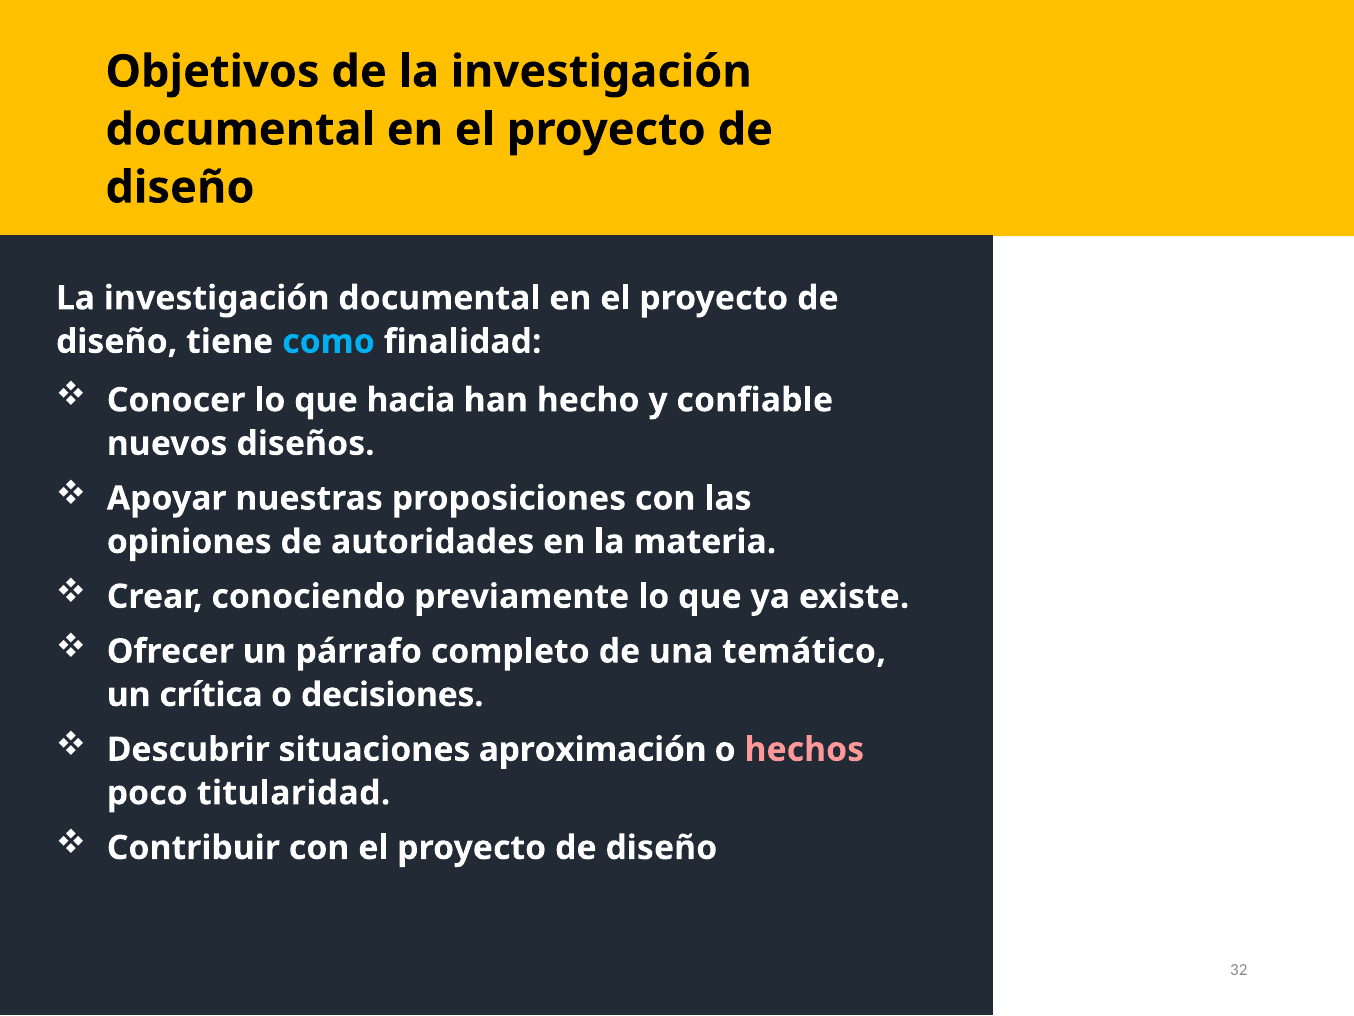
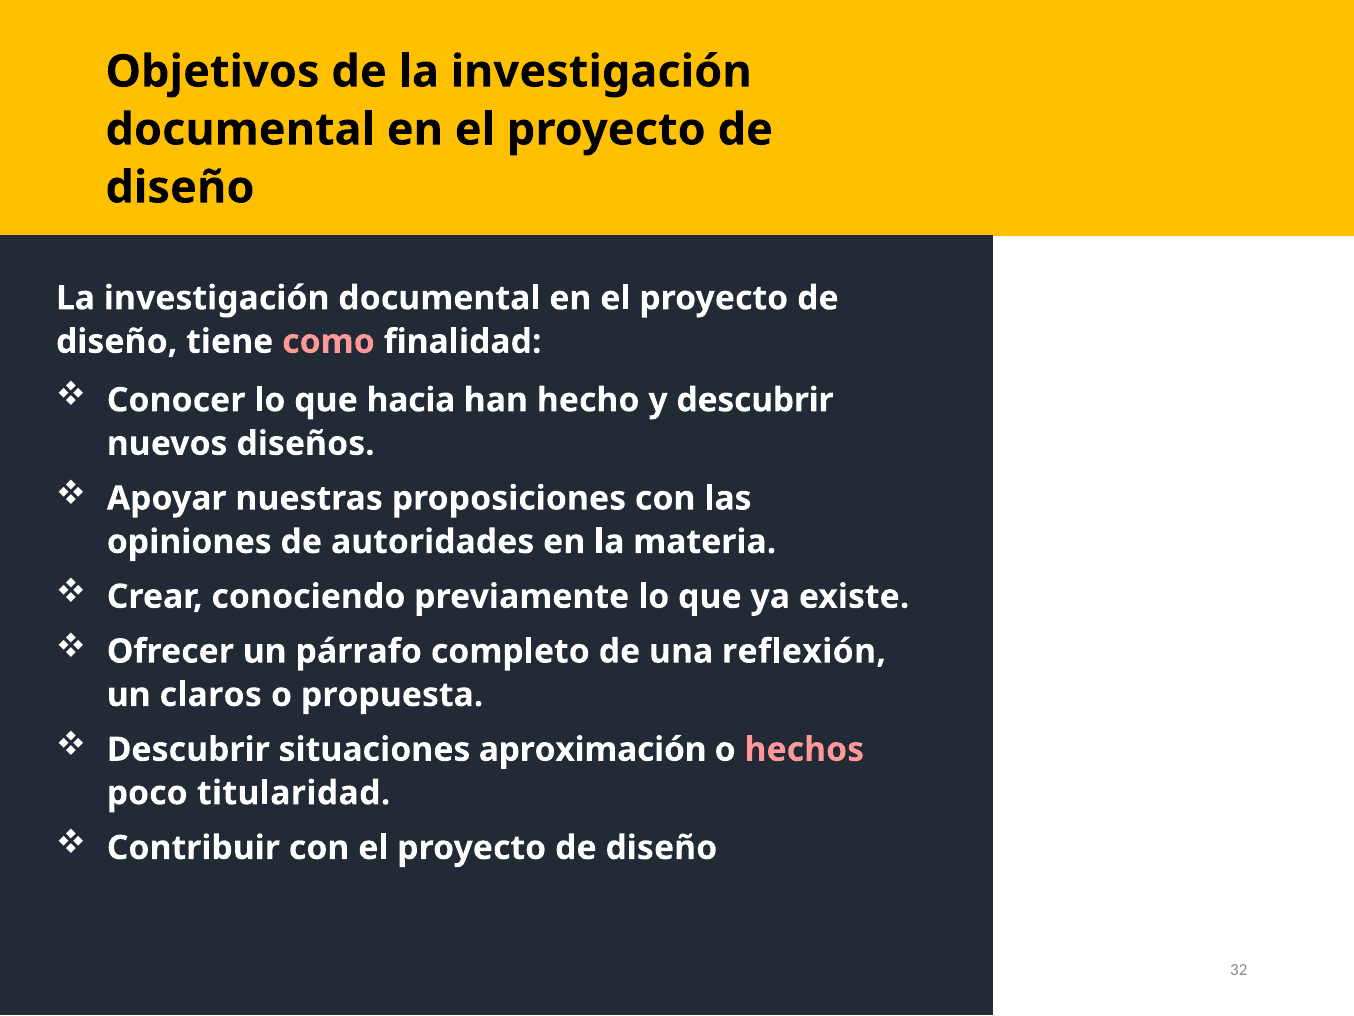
como colour: light blue -> pink (328, 342)
y confiable: confiable -> descubrir (755, 400)
temático: temático -> reflexión (804, 651)
crítica: crítica -> claros (211, 695)
decisiones: decisiones -> propuesta (392, 695)
